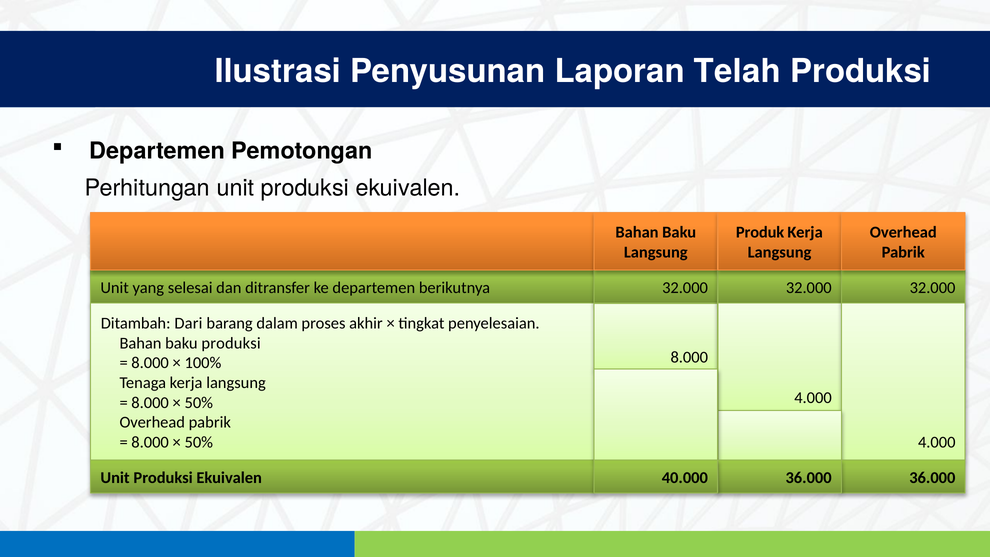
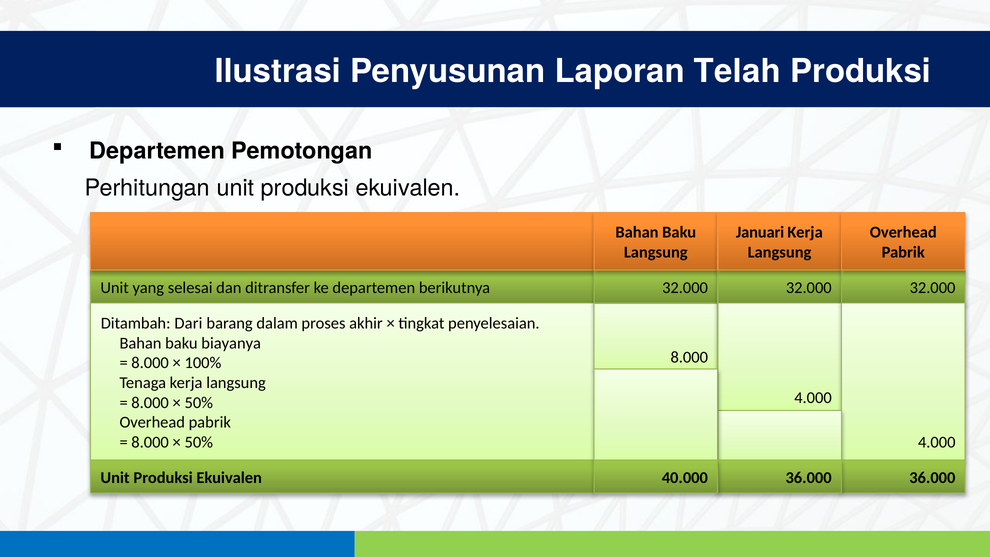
Produk: Produk -> Januari (760, 233)
baku produksi: produksi -> biayanya (231, 343)
